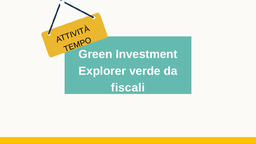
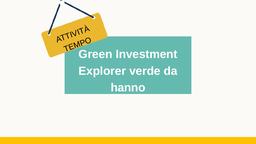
fiscali: fiscali -> hanno (128, 88)
